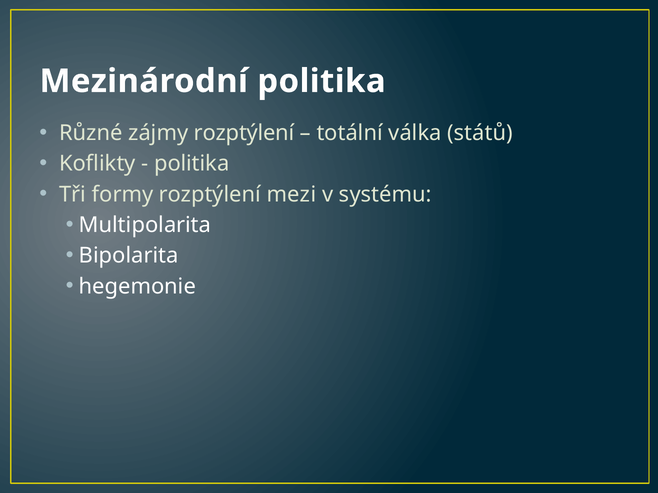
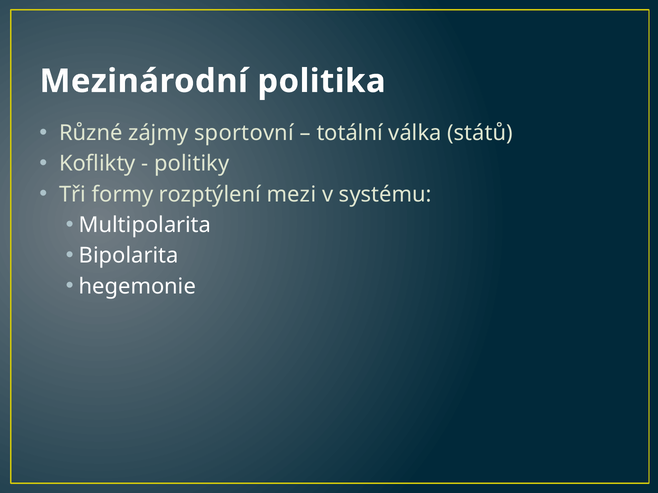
zájmy rozptýlení: rozptýlení -> sportovní (244, 133)
politika: politika -> politiky (192, 164)
